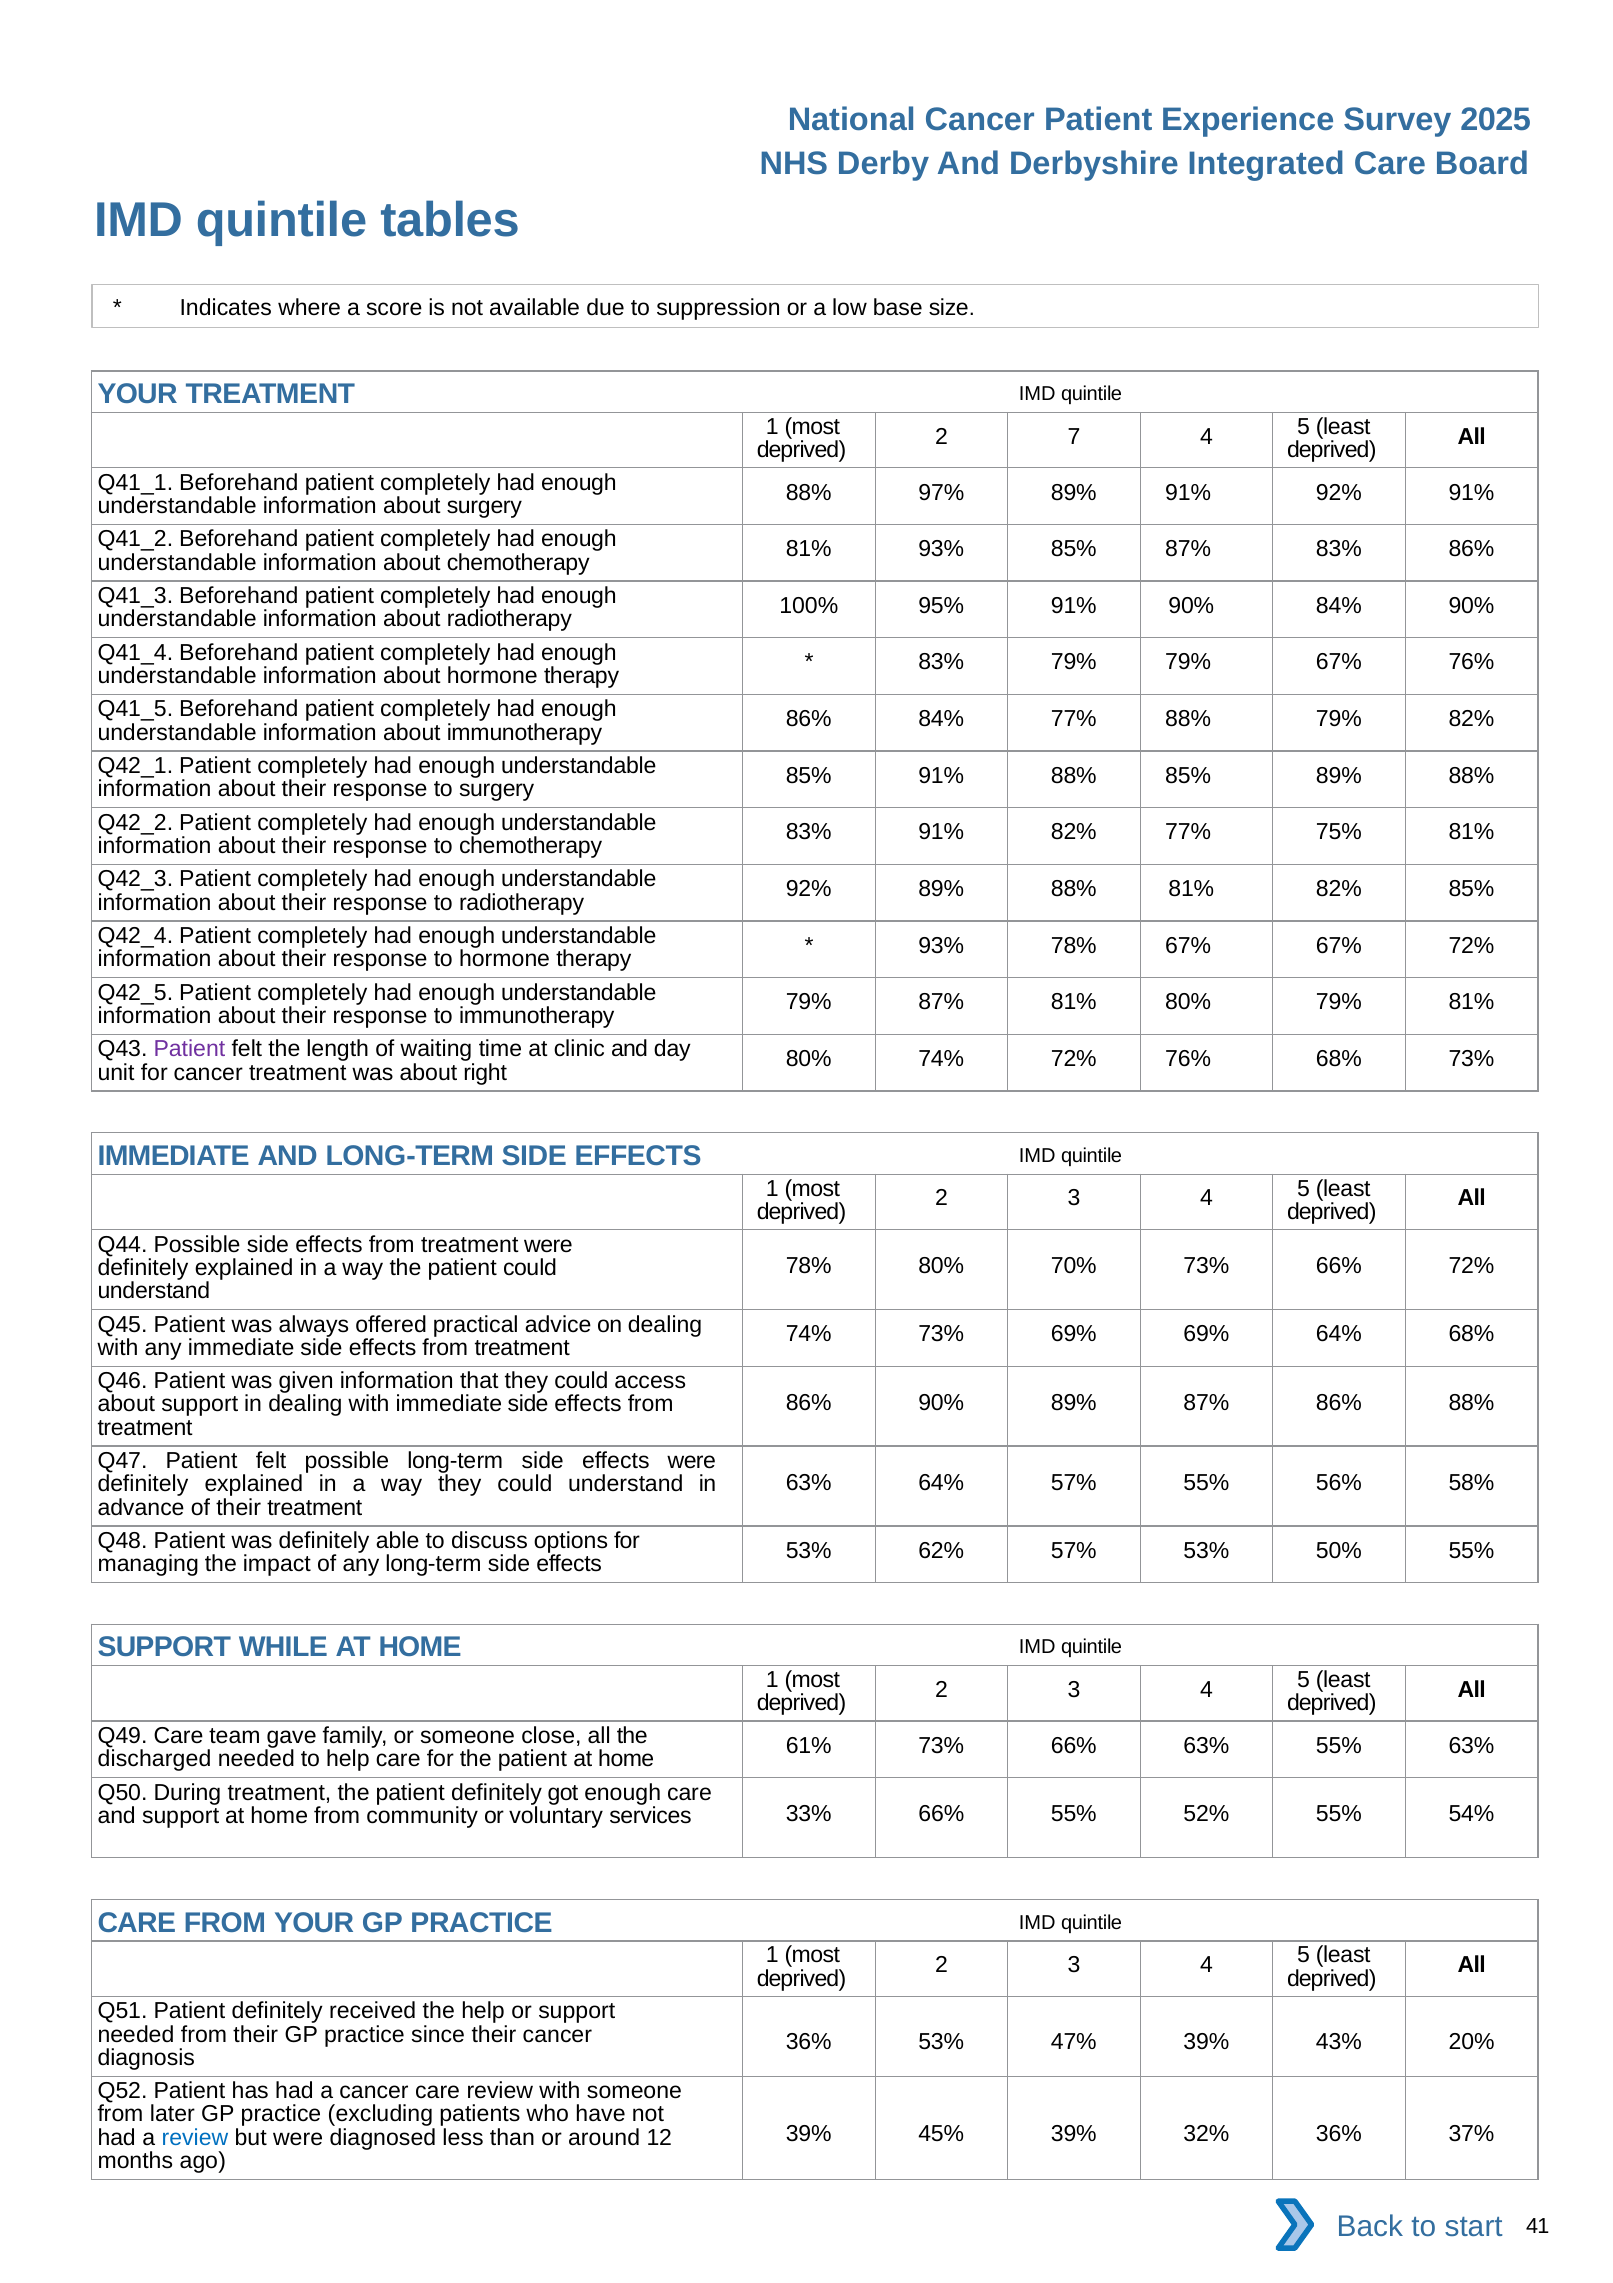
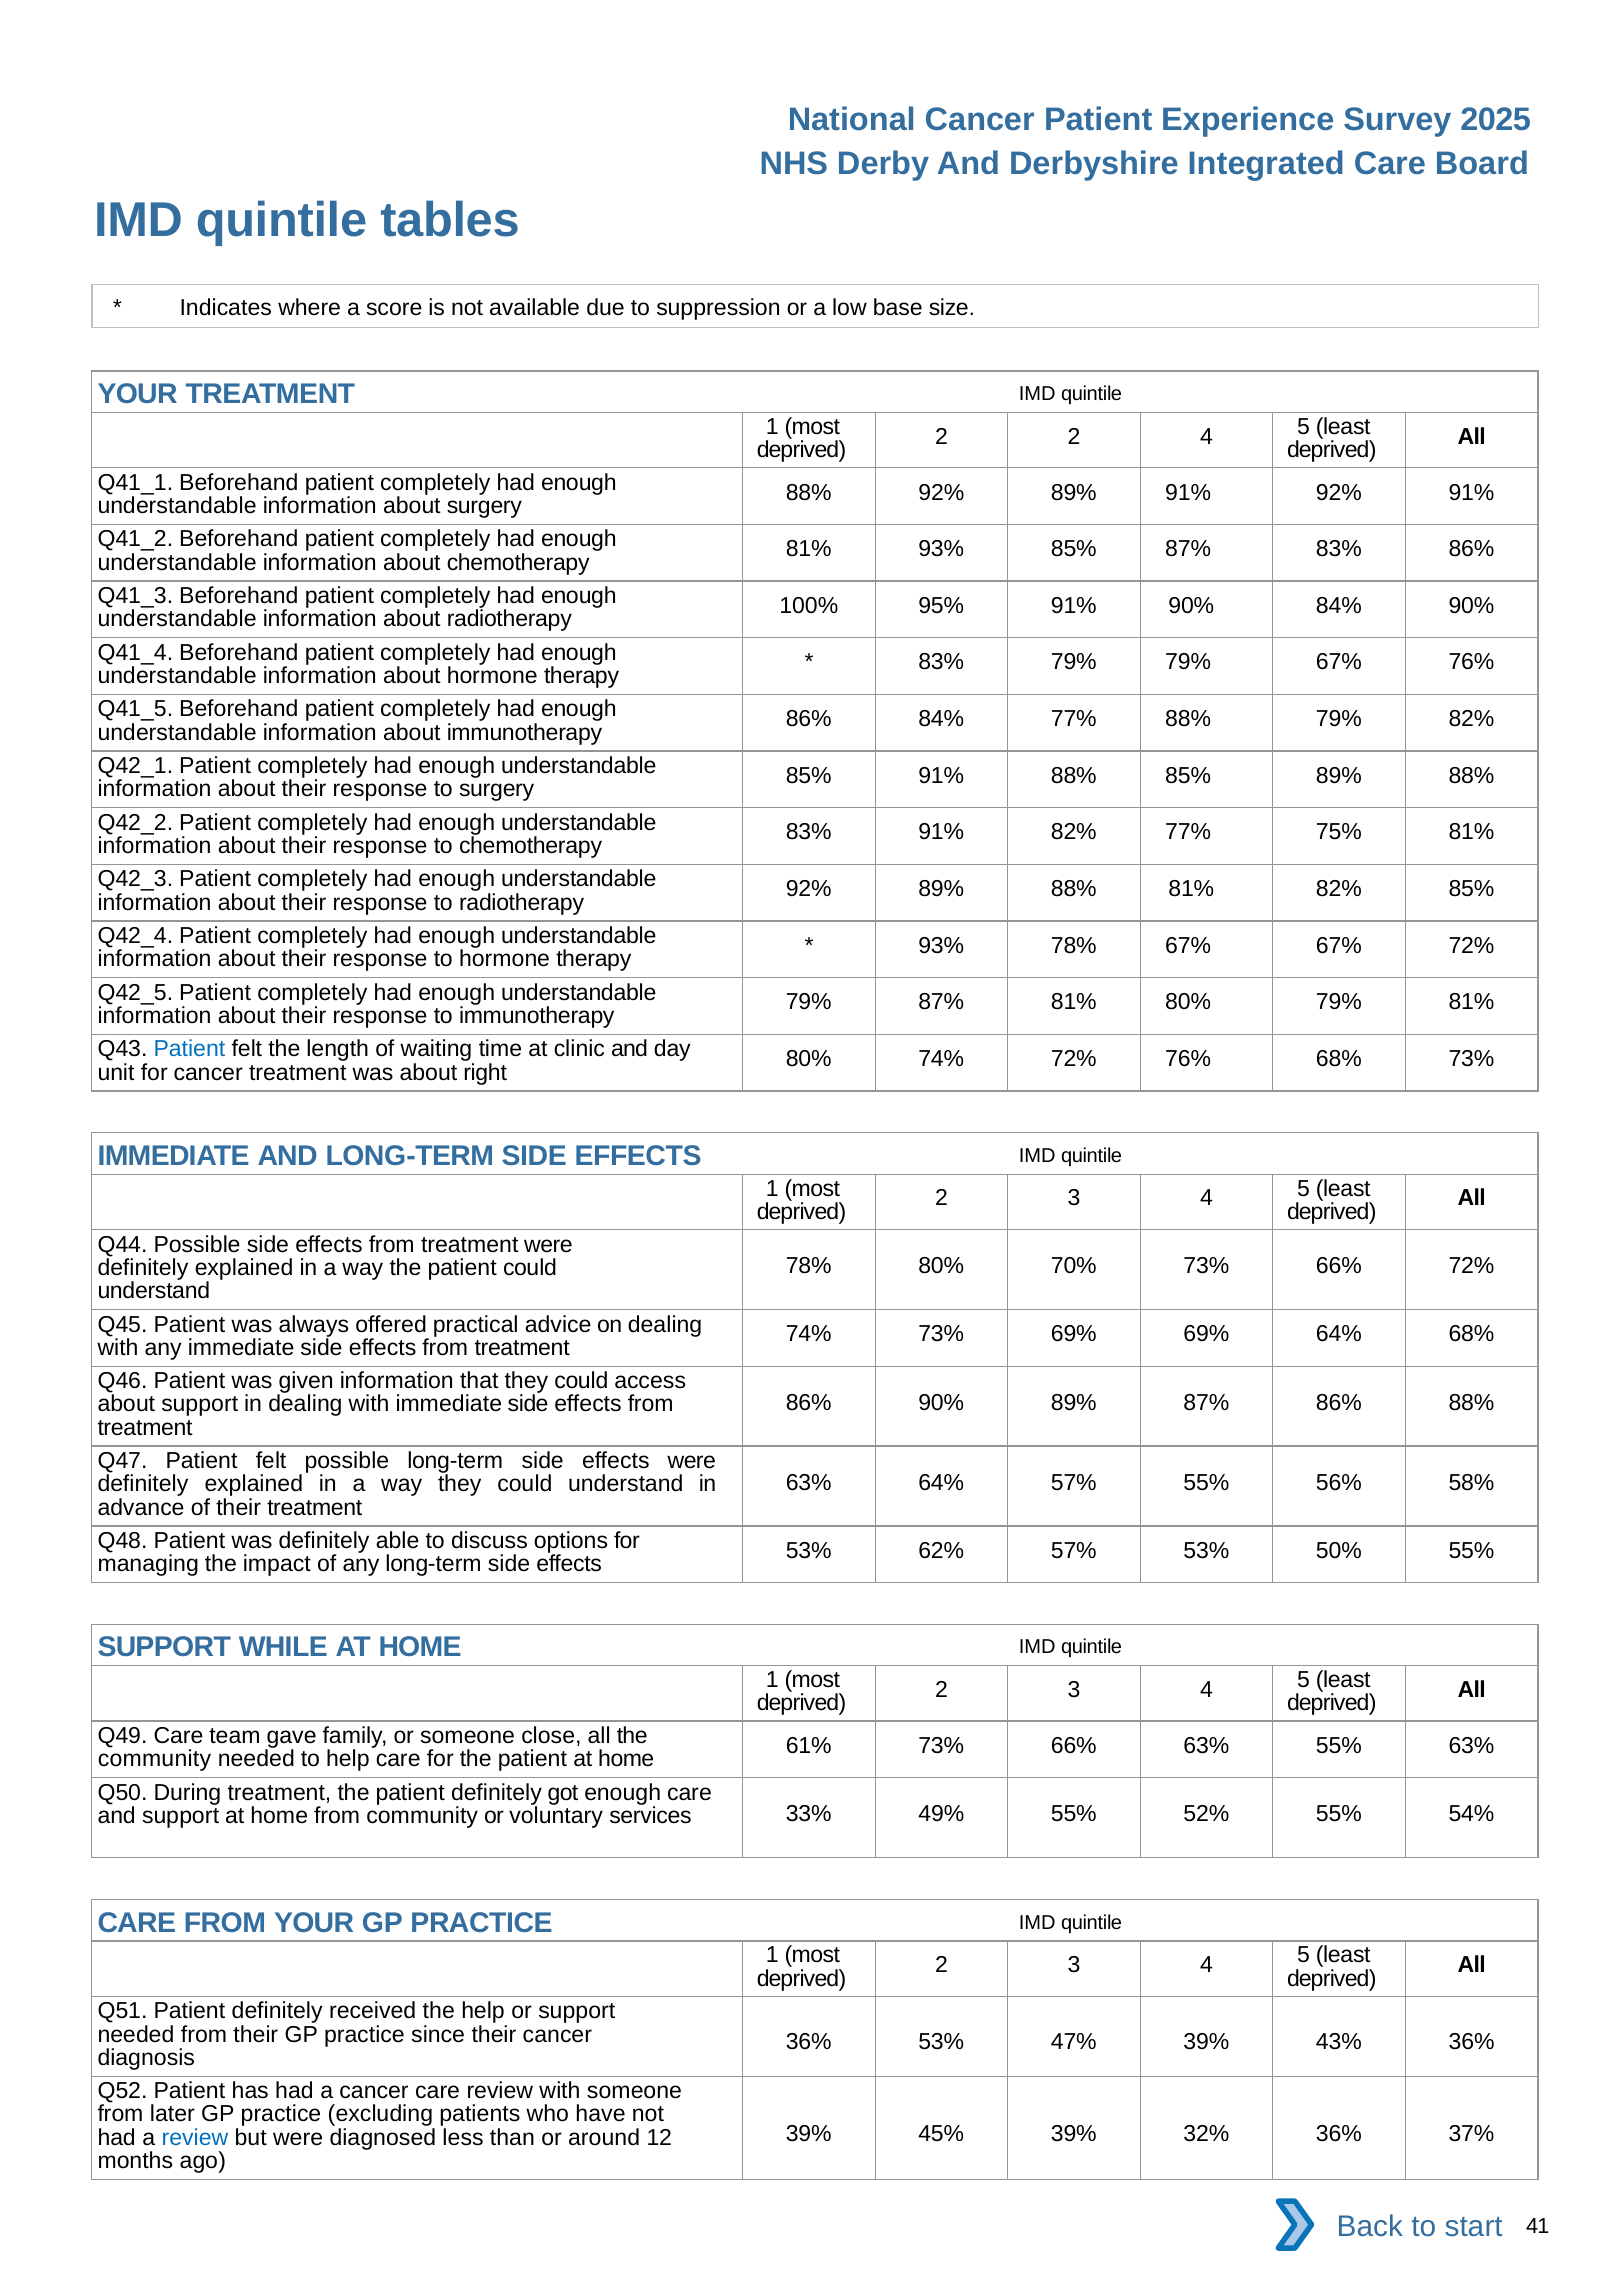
2 7: 7 -> 2 (1074, 436)
88% 97%: 97% -> 92% (941, 492)
Patient colour: purple -> blue (189, 1049)
discharged: discharged -> community (154, 1759)
33% 66%: 66% -> 49% (941, 1814)
43% 20%: 20% -> 36% (1472, 2042)
